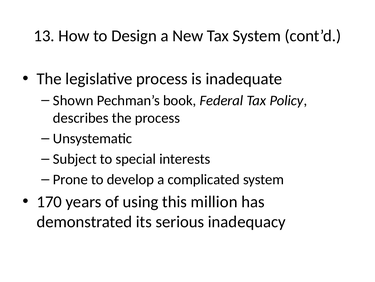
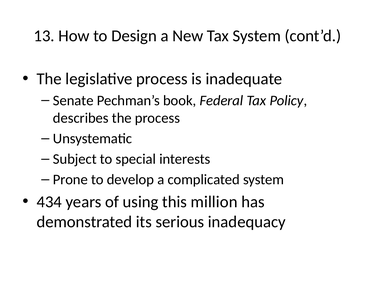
Shown: Shown -> Senate (73, 100)
170: 170 -> 434 (49, 201)
